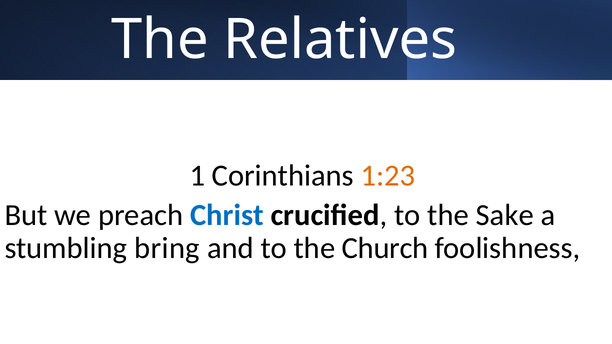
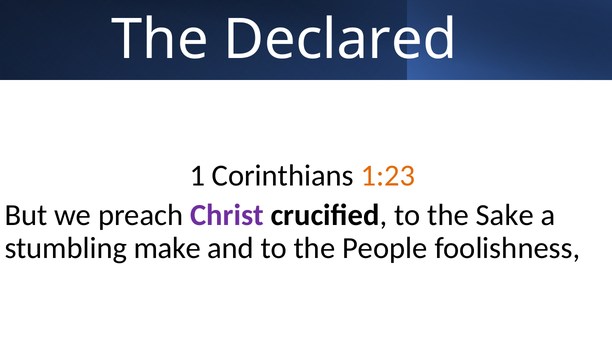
Relatives: Relatives -> Declared (340, 40)
Christ colour: blue -> purple (227, 215)
bring: bring -> make (167, 248)
Church: Church -> People (385, 248)
